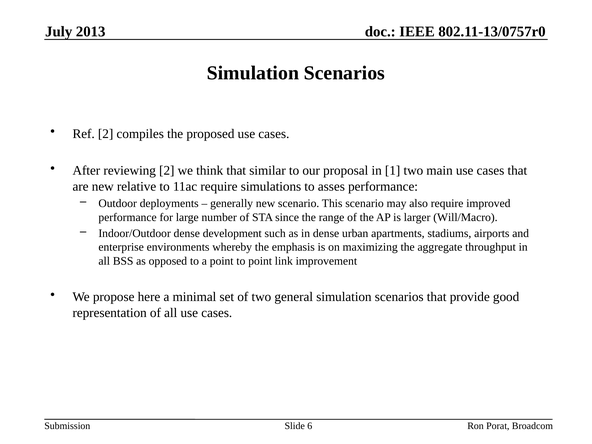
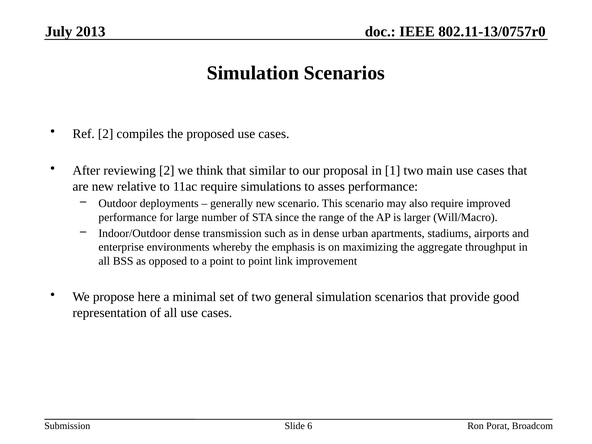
development: development -> transmission (232, 233)
